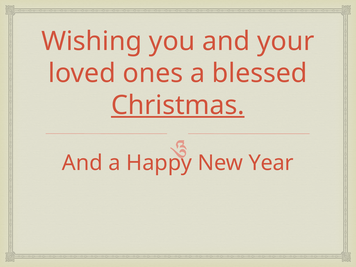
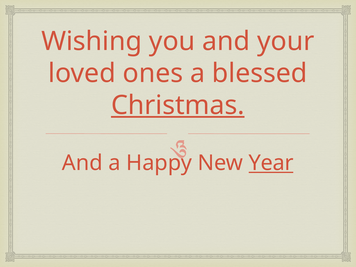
Year underline: none -> present (271, 163)
